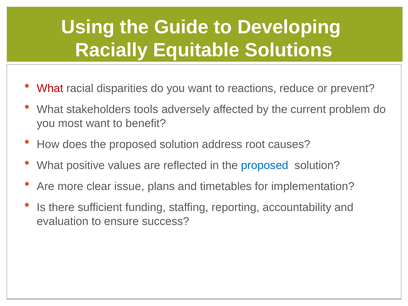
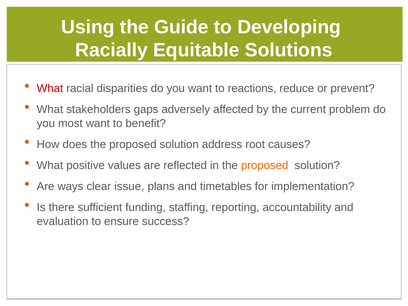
tools: tools -> gaps (146, 109)
proposed colour: blue -> orange (265, 165)
more: more -> ways (70, 186)
